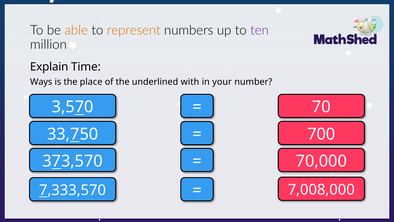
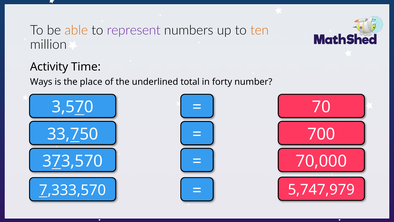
represent colour: orange -> purple (134, 30)
ten colour: purple -> orange (260, 30)
Explain: Explain -> Activity (49, 67)
with: with -> total (190, 82)
your: your -> forty (222, 82)
7,008,000: 7,008,000 -> 5,747,979 (321, 189)
